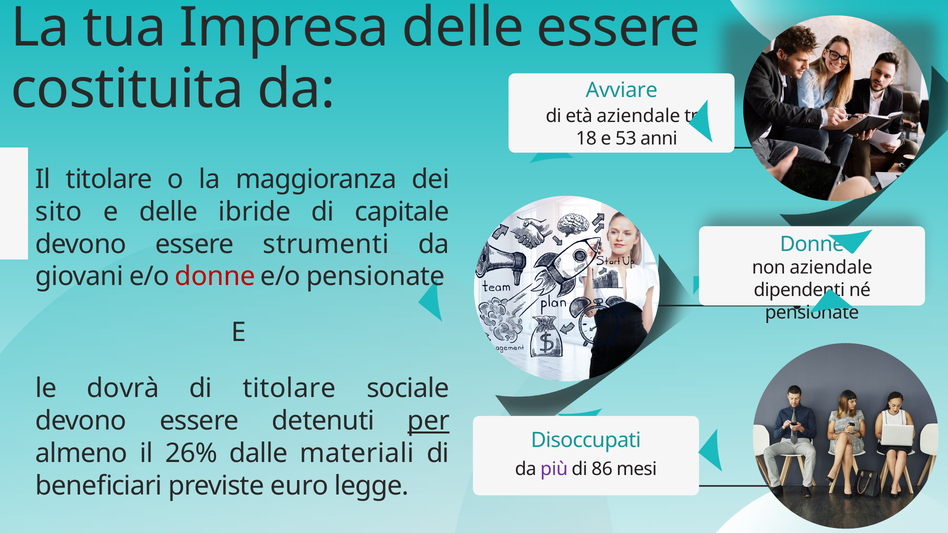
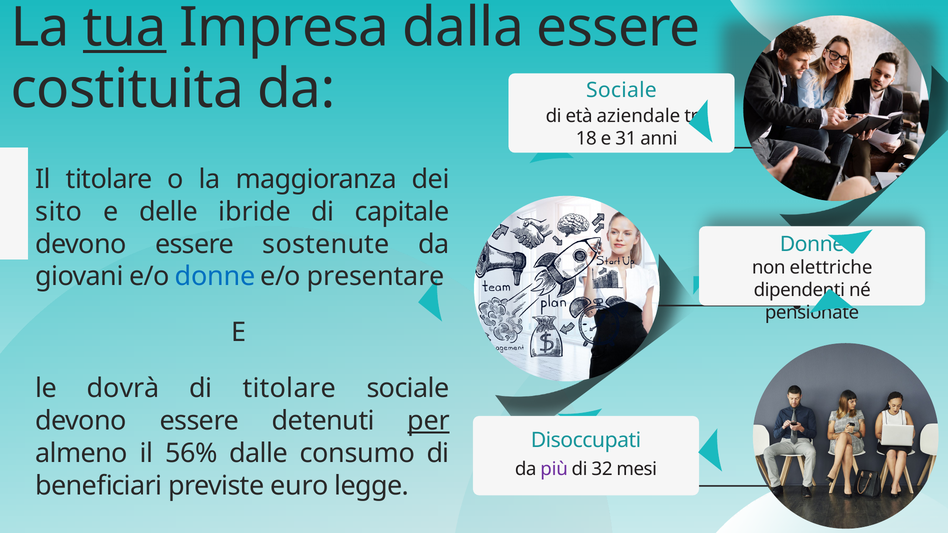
tua underline: none -> present (125, 28)
Impresa delle: delle -> dalla (463, 28)
Avviare: Avviare -> Sociale (621, 90)
53: 53 -> 31 (626, 139)
strumenti: strumenti -> sostenute (326, 244)
non aziendale: aziendale -> elettriche (831, 268)
donne colour: red -> blue (215, 277)
e/o pensionate: pensionate -> presentare (376, 277)
26%: 26% -> 56% (191, 454)
materiali: materiali -> consumo (357, 454)
86: 86 -> 32 (602, 469)
